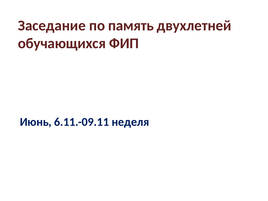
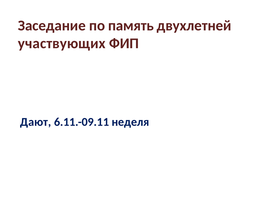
обучающихся: обучающихся -> участвующих (62, 43)
Июнь: Июнь -> Дают (36, 122)
